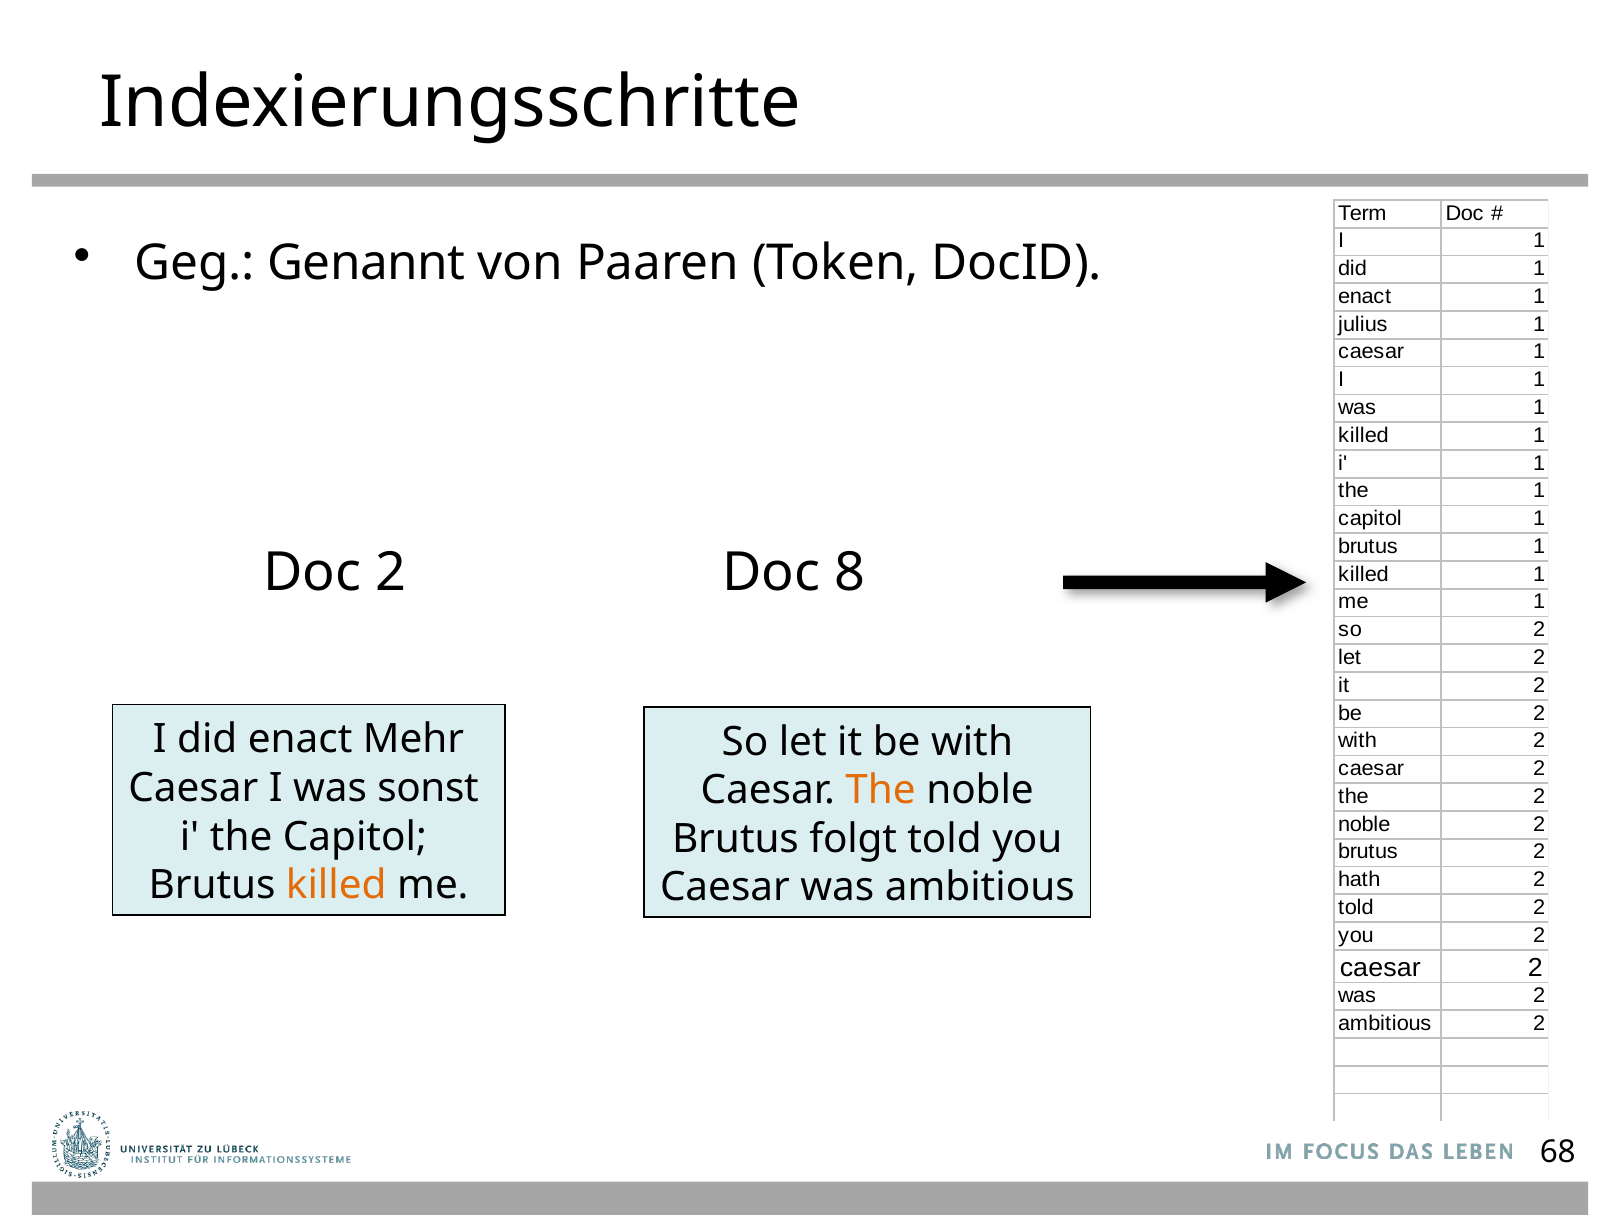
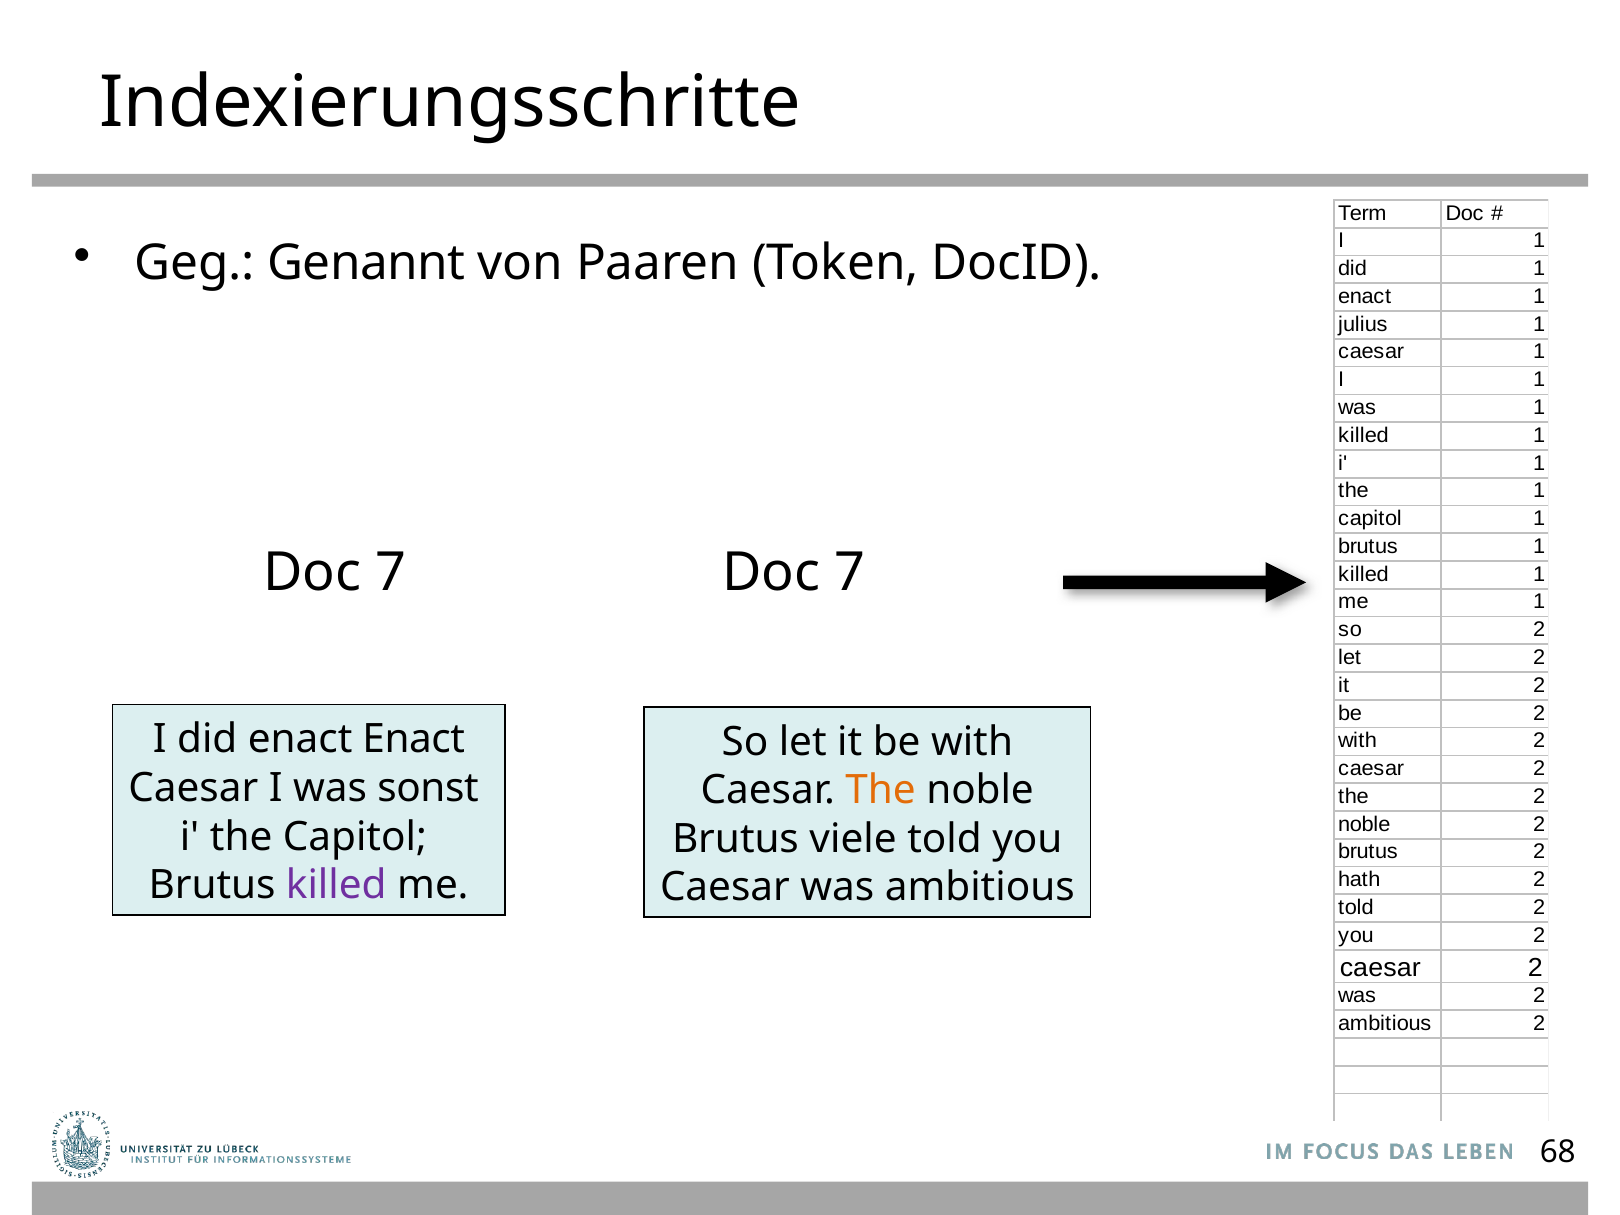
2: 2 -> 7 (391, 572)
8: 8 -> 7 (850, 572)
enact Mehr: Mehr -> Enact (414, 740)
folgt: folgt -> viele (853, 839)
killed colour: orange -> purple (336, 885)
